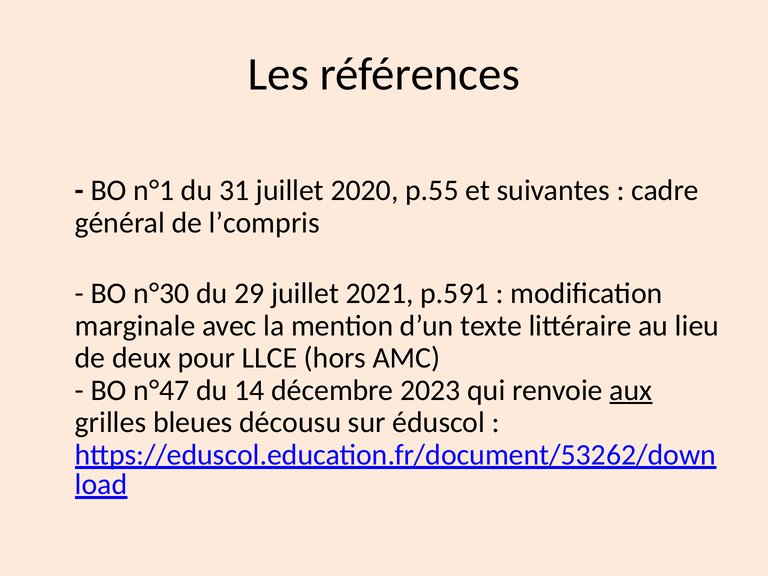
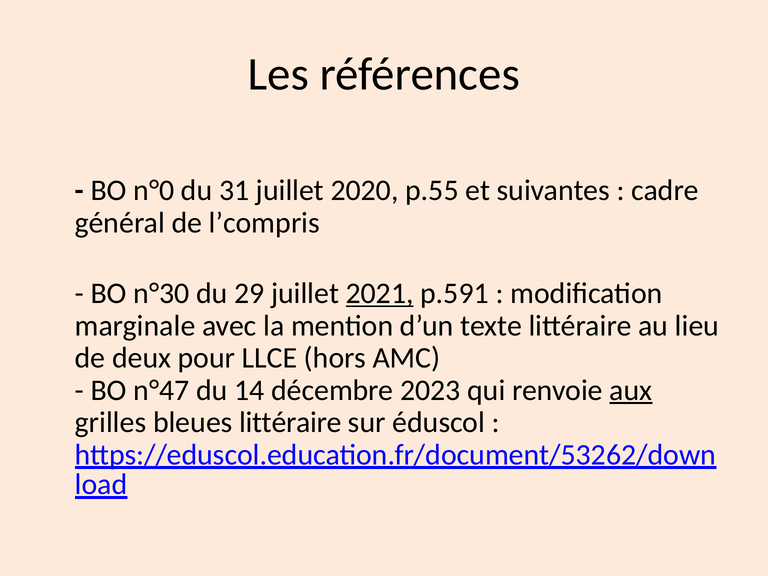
n°1: n°1 -> n°0 (154, 191)
2021 underline: none -> present (380, 293)
bleues décousu: décousu -> littéraire (290, 422)
